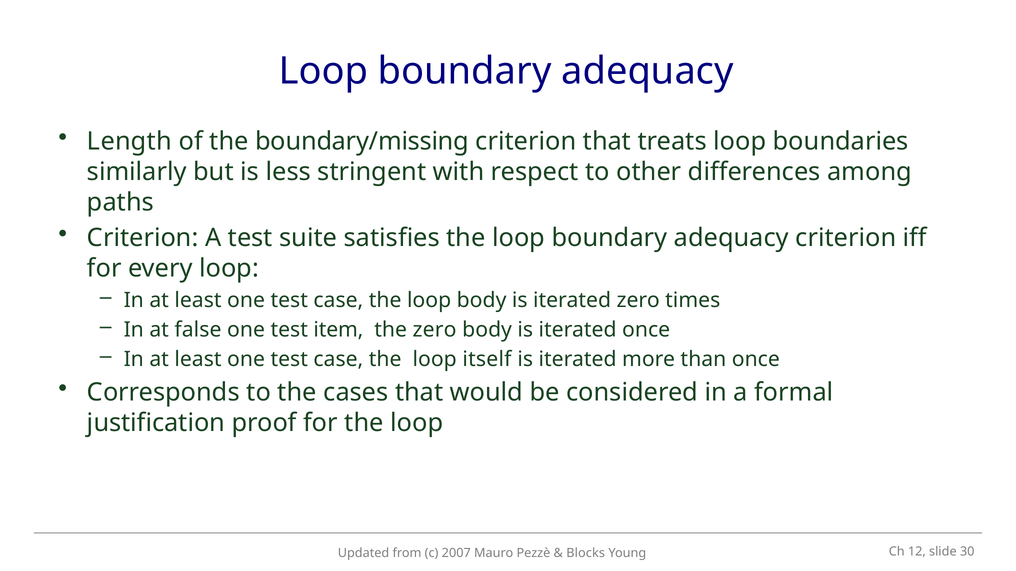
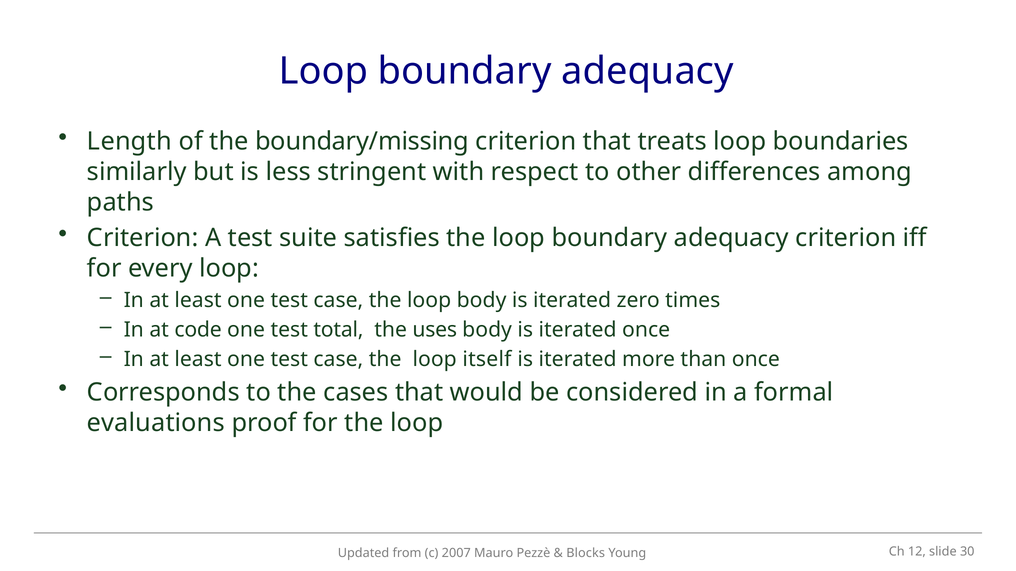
false: false -> code (198, 330)
item: item -> total (338, 330)
the zero: zero -> uses (435, 330)
justification: justification -> evaluations (156, 423)
